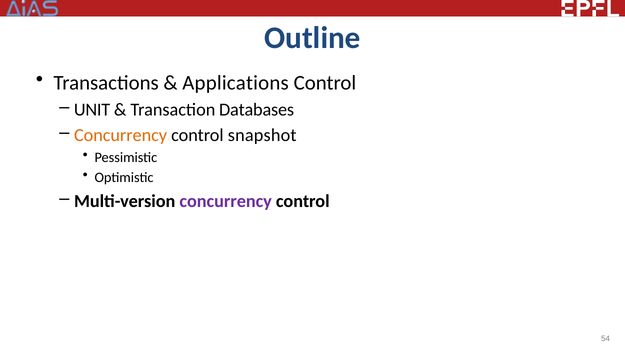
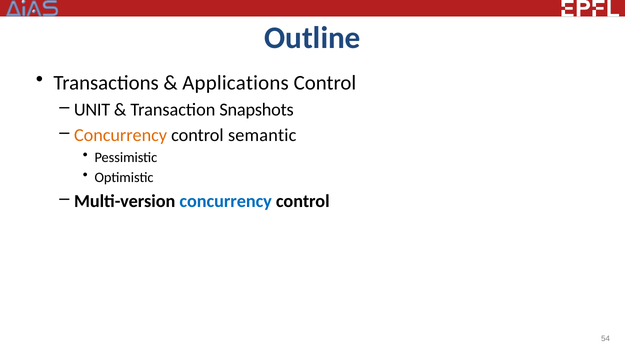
Databases: Databases -> Snapshots (257, 110)
snapshot: snapshot -> semantic (262, 135)
concurrency colour: purple -> blue (226, 201)
